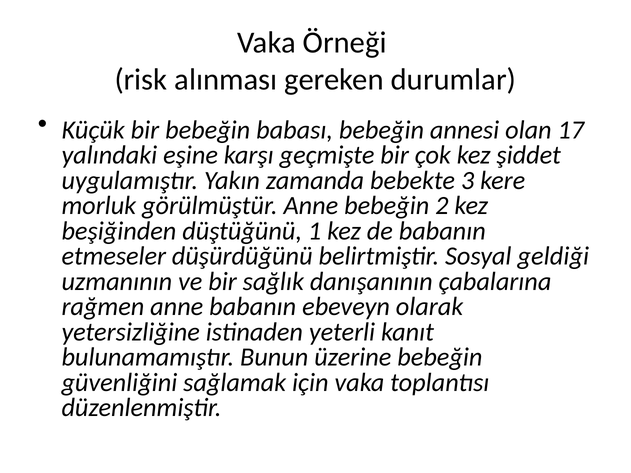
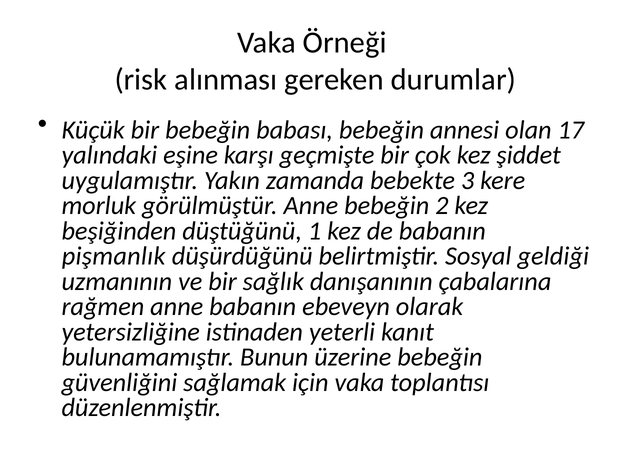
etmeseler: etmeseler -> pişmanlık (114, 256)
